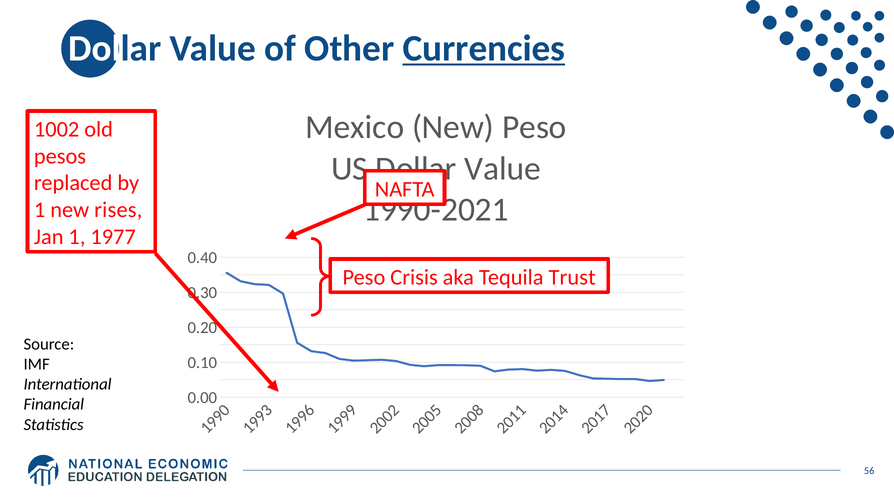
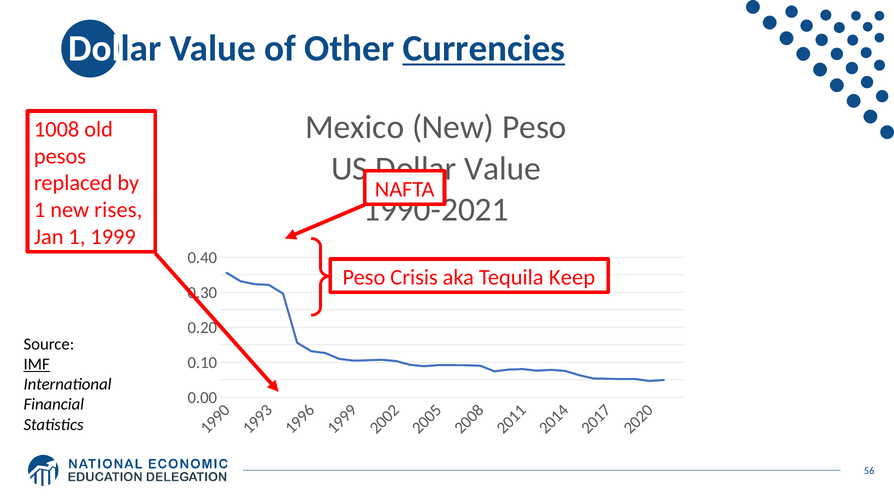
1002: 1002 -> 1008 (57, 129)
1977: 1977 -> 1999 (113, 237)
Trust: Trust -> Keep (572, 277)
IMF underline: none -> present (37, 364)
